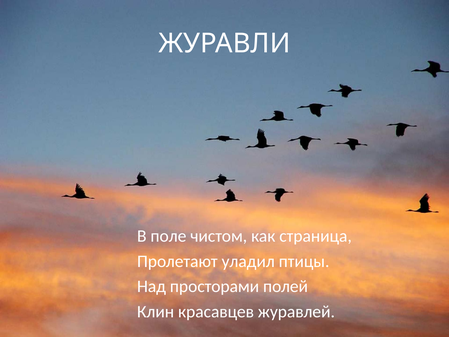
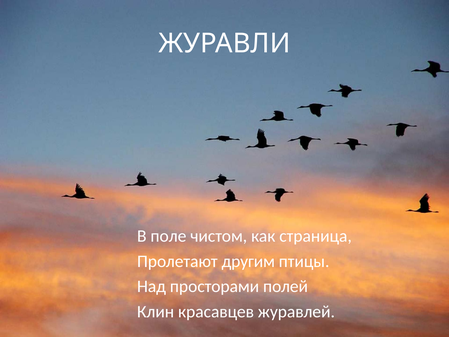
уладил: уладил -> другим (248, 261)
